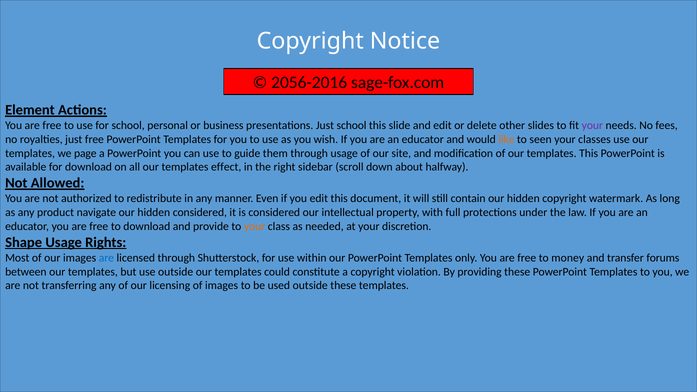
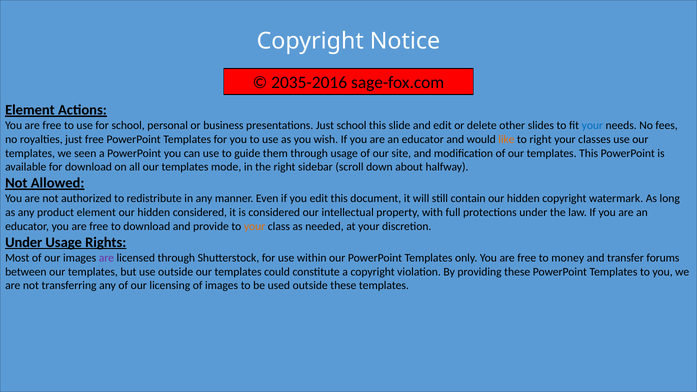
2056-2016: 2056-2016 -> 2035-2016 (309, 83)
your colour: purple -> blue (592, 125)
to seen: seen -> right (541, 139)
page: page -> seen (85, 153)
effect: effect -> mode (226, 167)
product navigate: navigate -> element (96, 212)
Shape: Shape -> Under (24, 242)
are colour: blue -> purple (106, 258)
